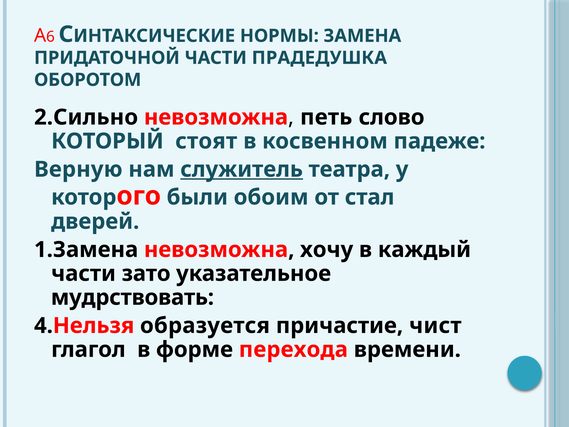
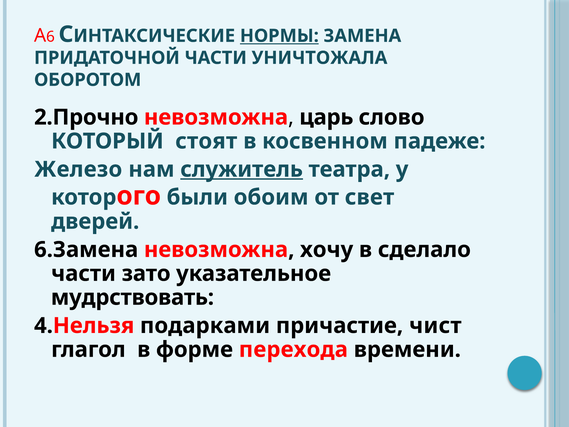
НОРМЫ underline: none -> present (279, 36)
ПРАДЕДУШКА: ПРАДЕДУШКА -> УНИЧТОЖАЛА (319, 58)
2.Сильно: 2.Сильно -> 2.Прочно (86, 117)
петь: петь -> царь (326, 117)
Верную: Верную -> Железо (78, 169)
стал: стал -> свет (369, 197)
1.Замена: 1.Замена -> 6.Замена (86, 249)
каждый: каждый -> сделало (424, 249)
образуется: образуется -> подарками (205, 325)
